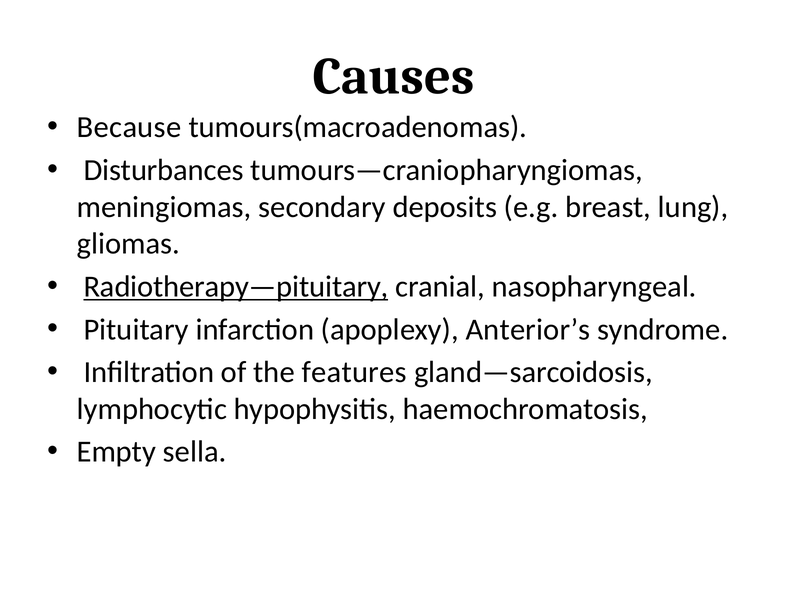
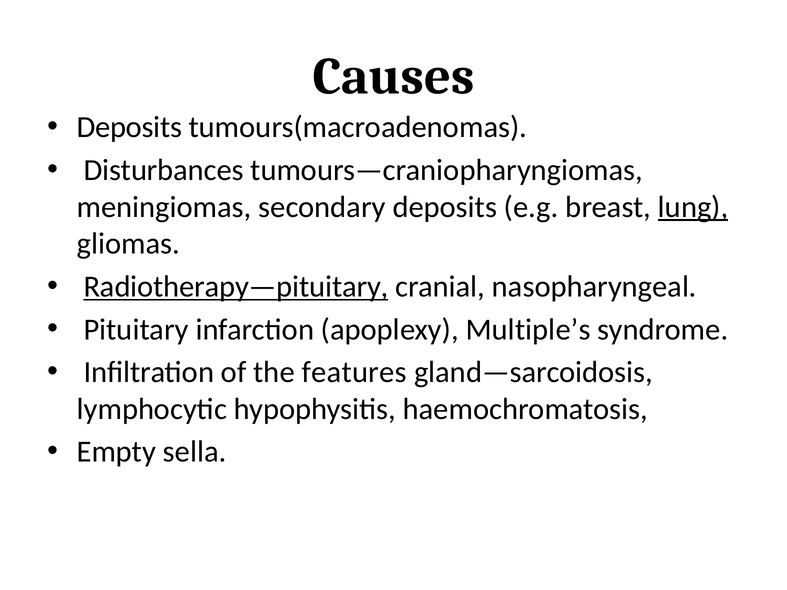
Because: Because -> Deposits (129, 127)
lung underline: none -> present (693, 207)
Anterior’s: Anterior’s -> Multiple’s (528, 330)
